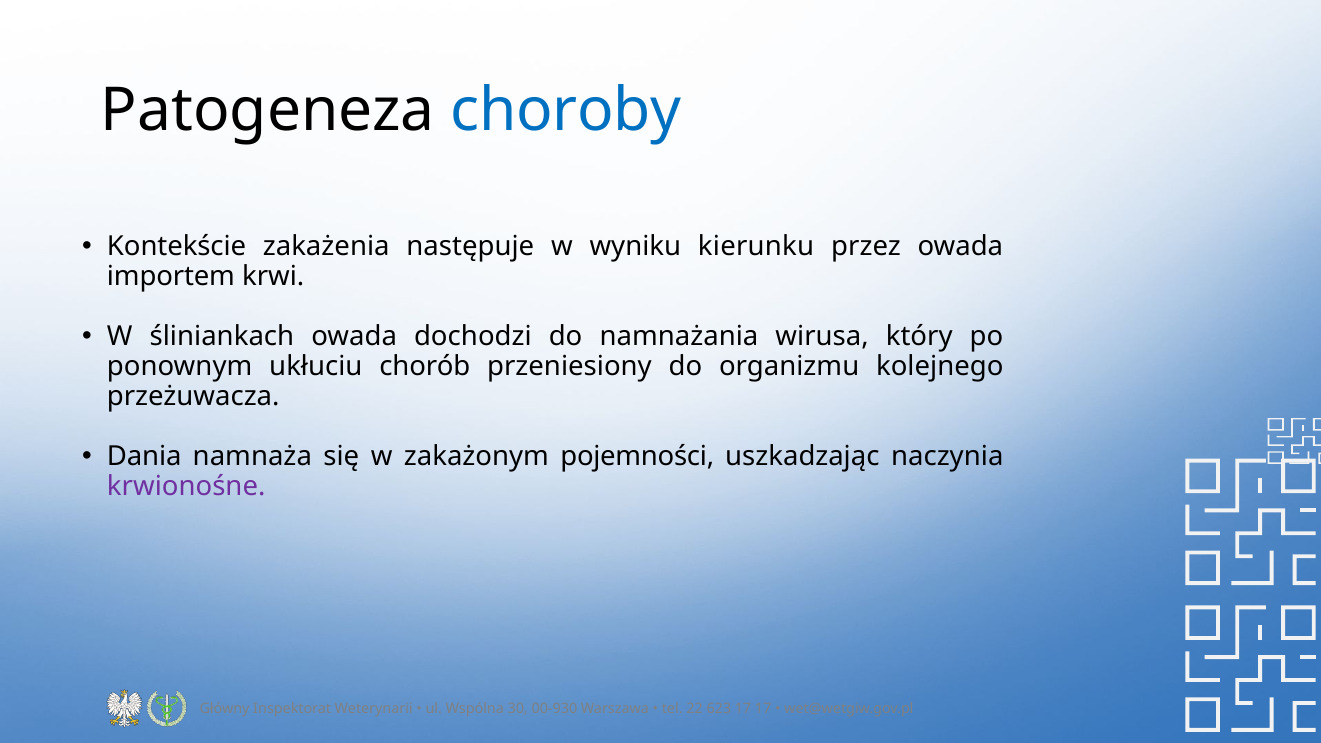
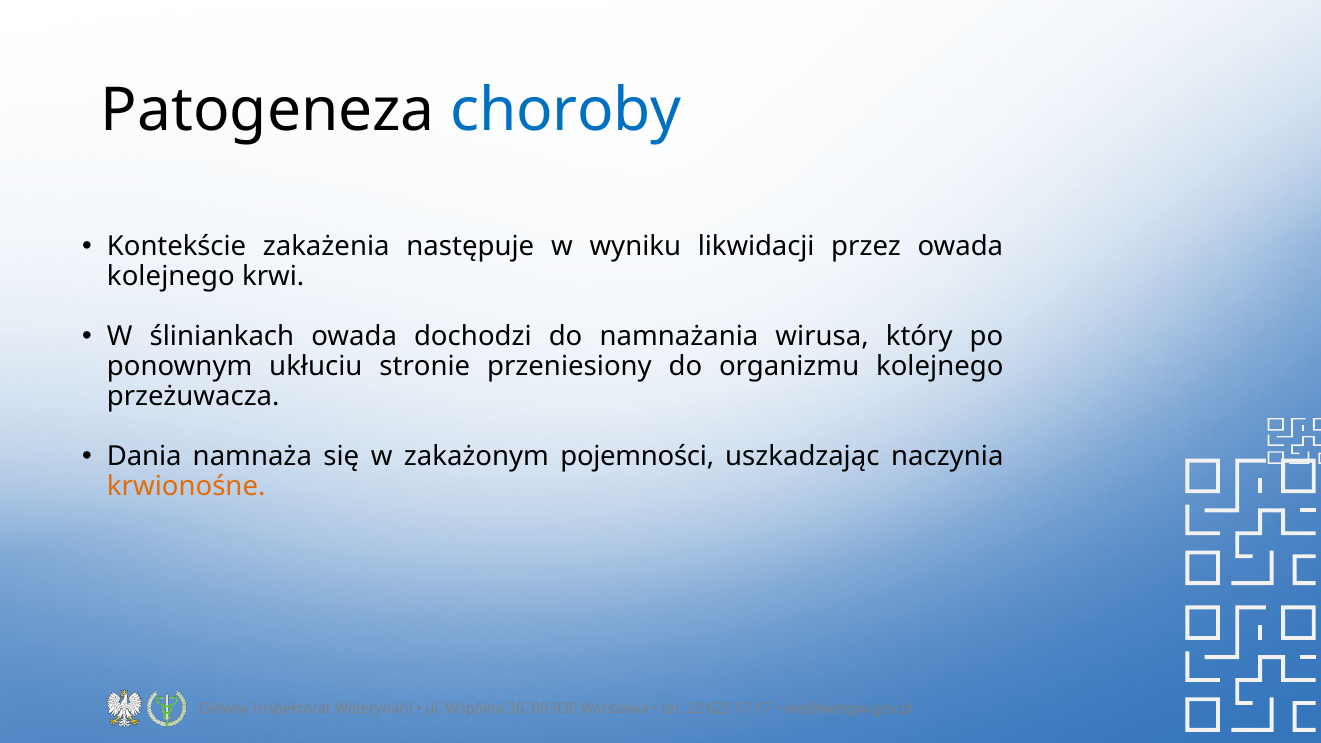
kierunku: kierunku -> likwidacji (756, 247)
importem: importem -> kolejnego (171, 277)
chorób: chorób -> stronie (425, 366)
krwionośne colour: purple -> orange (186, 486)
